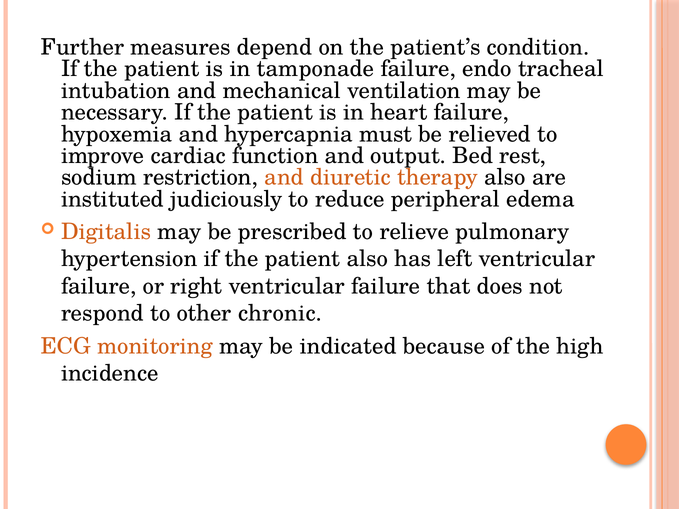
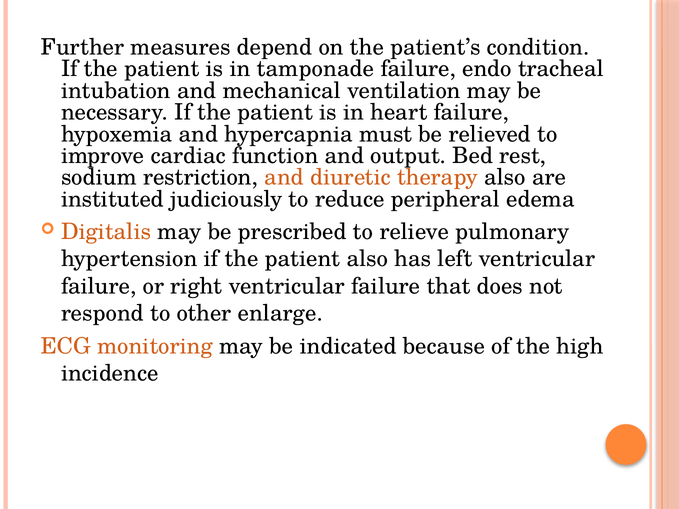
chronic: chronic -> enlarge (280, 313)
